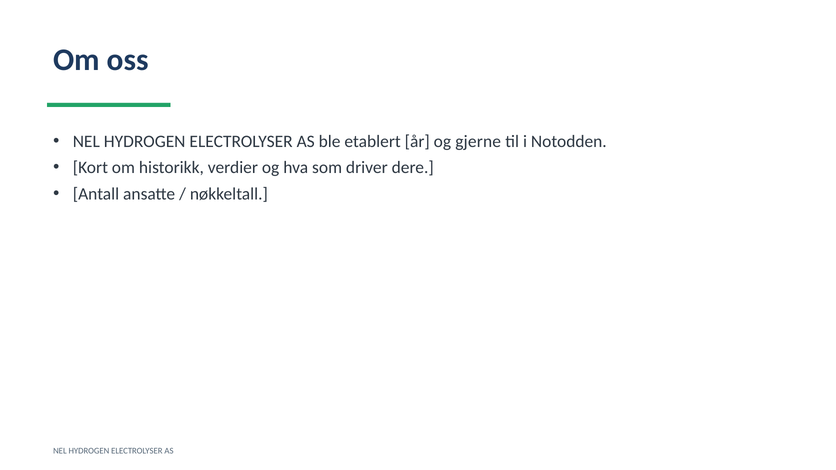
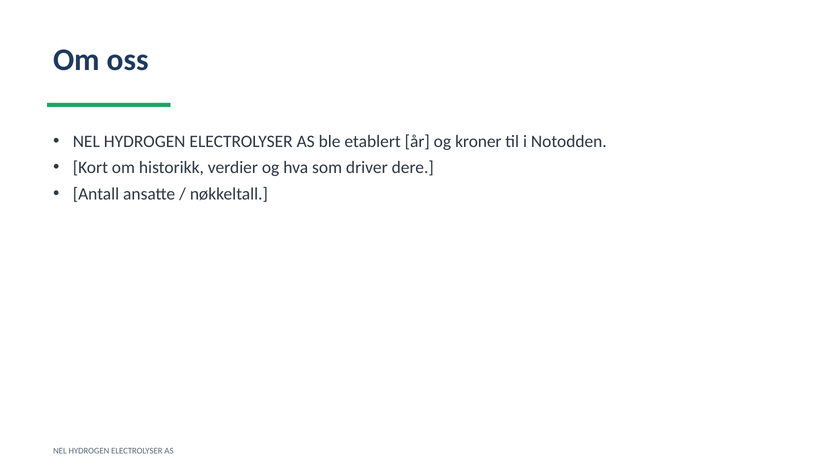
gjerne: gjerne -> kroner (478, 142)
